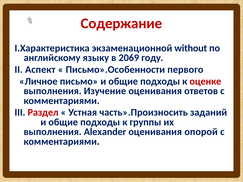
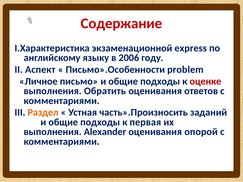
without: without -> express (191, 48)
2069: 2069 -> 2006 (129, 58)
первого: первого -> problem (185, 70)
Изучение: Изучение -> Обратить (105, 91)
Раздел colour: red -> orange (43, 113)
группы: группы -> первая (145, 122)
